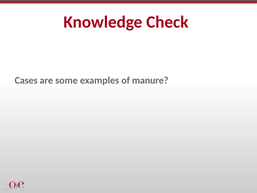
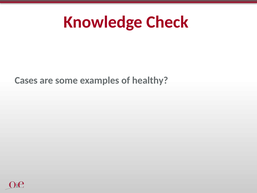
manure: manure -> healthy (150, 80)
